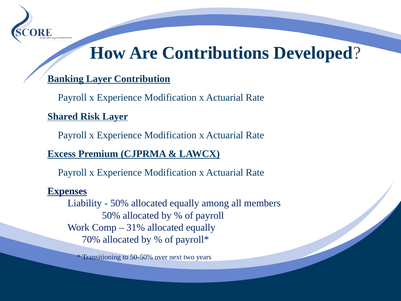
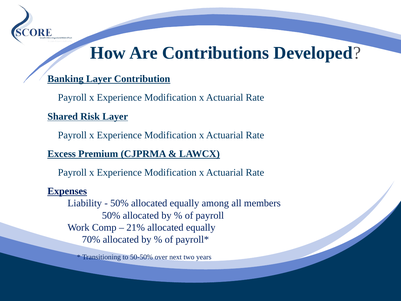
31%: 31% -> 21% (136, 227)
